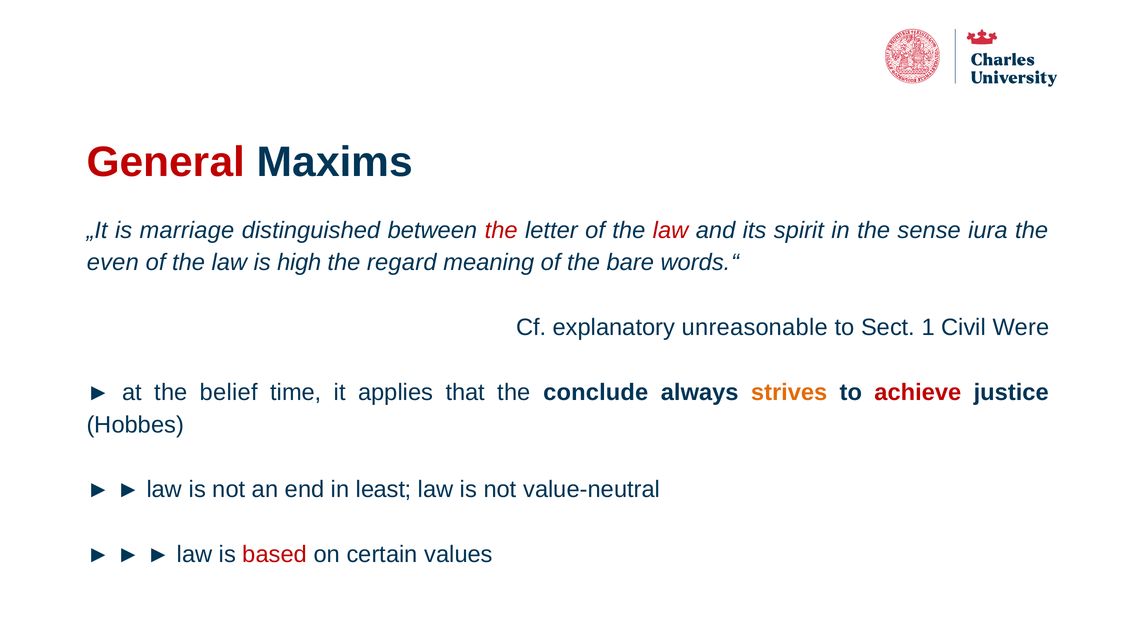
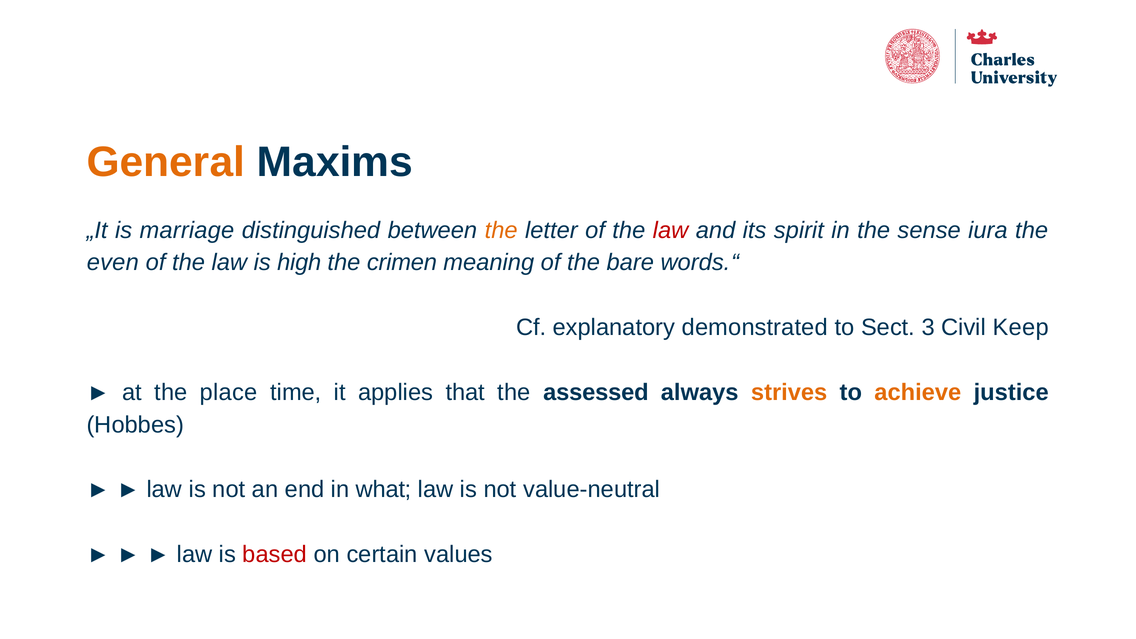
General colour: red -> orange (166, 162)
the colour: red -> orange (501, 230)
regard: regard -> crimen (402, 263)
unreasonable: unreasonable -> demonstrated (755, 327)
1: 1 -> 3 (928, 327)
Were: Were -> Keep (1021, 327)
belief: belief -> place (229, 392)
conclude: conclude -> assessed (596, 392)
achieve colour: red -> orange (918, 392)
least: least -> what (384, 489)
